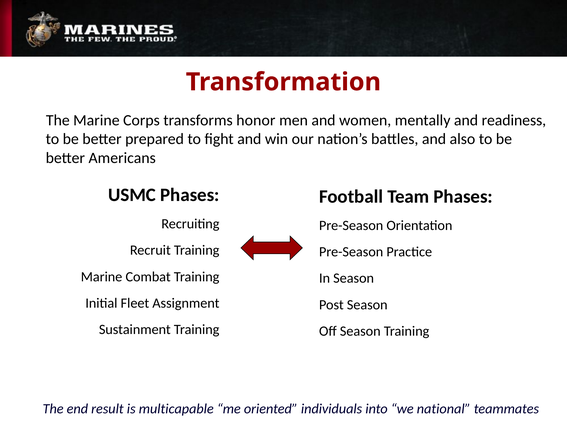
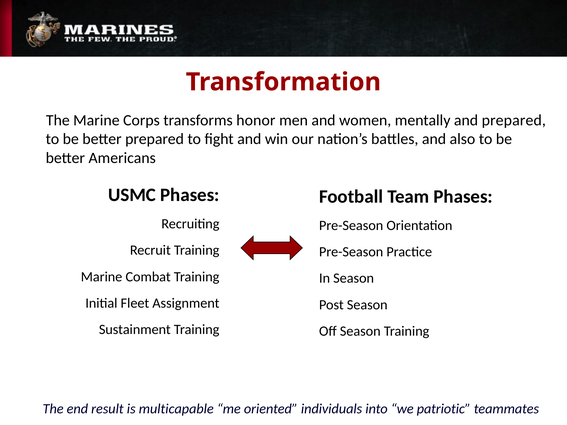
and readiness: readiness -> prepared (514, 120)
national: national -> patriotic (444, 409)
